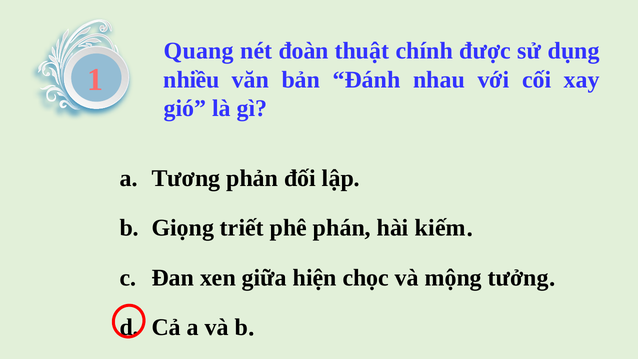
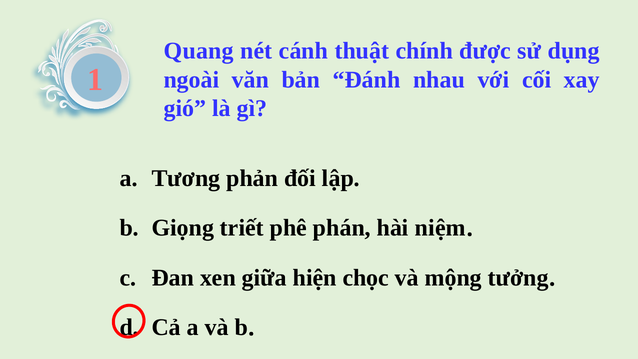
đoàn: đoàn -> cánh (304, 51)
nhiều: nhiều -> ngoài (191, 80)
kiếm: kiếm -> niệm (440, 228)
